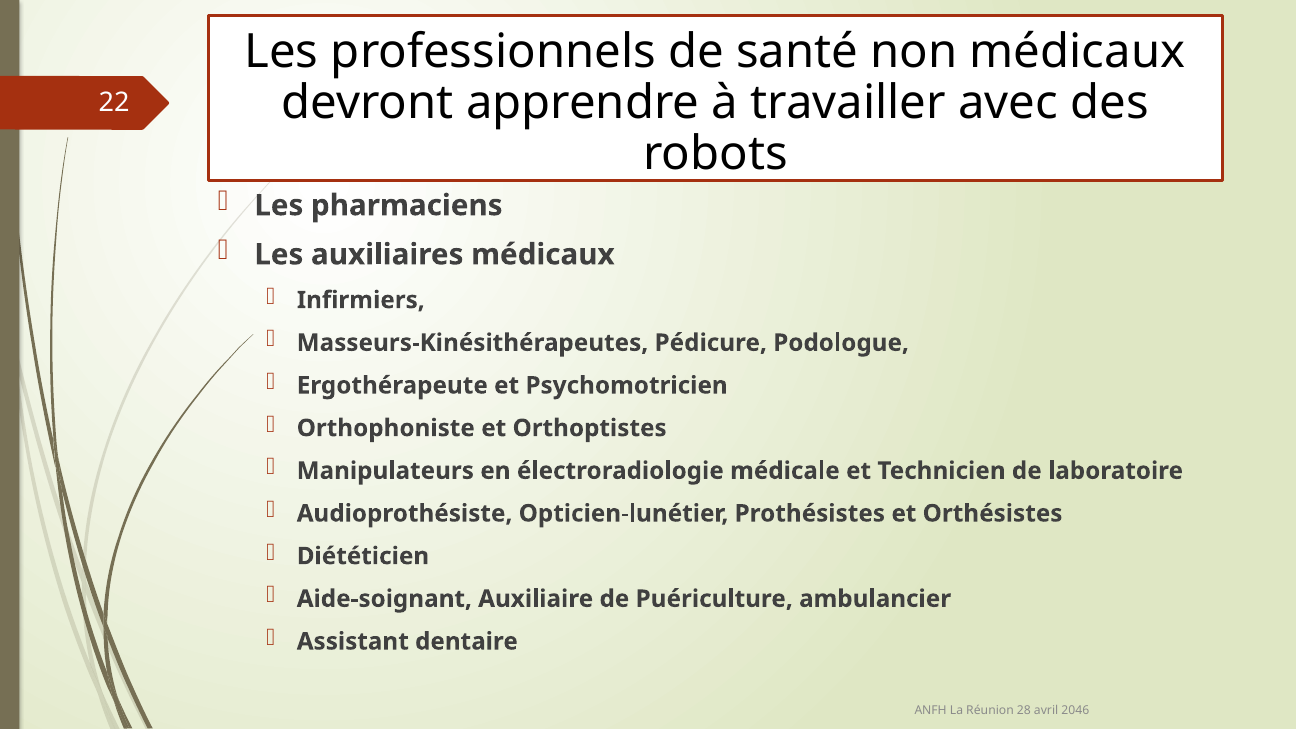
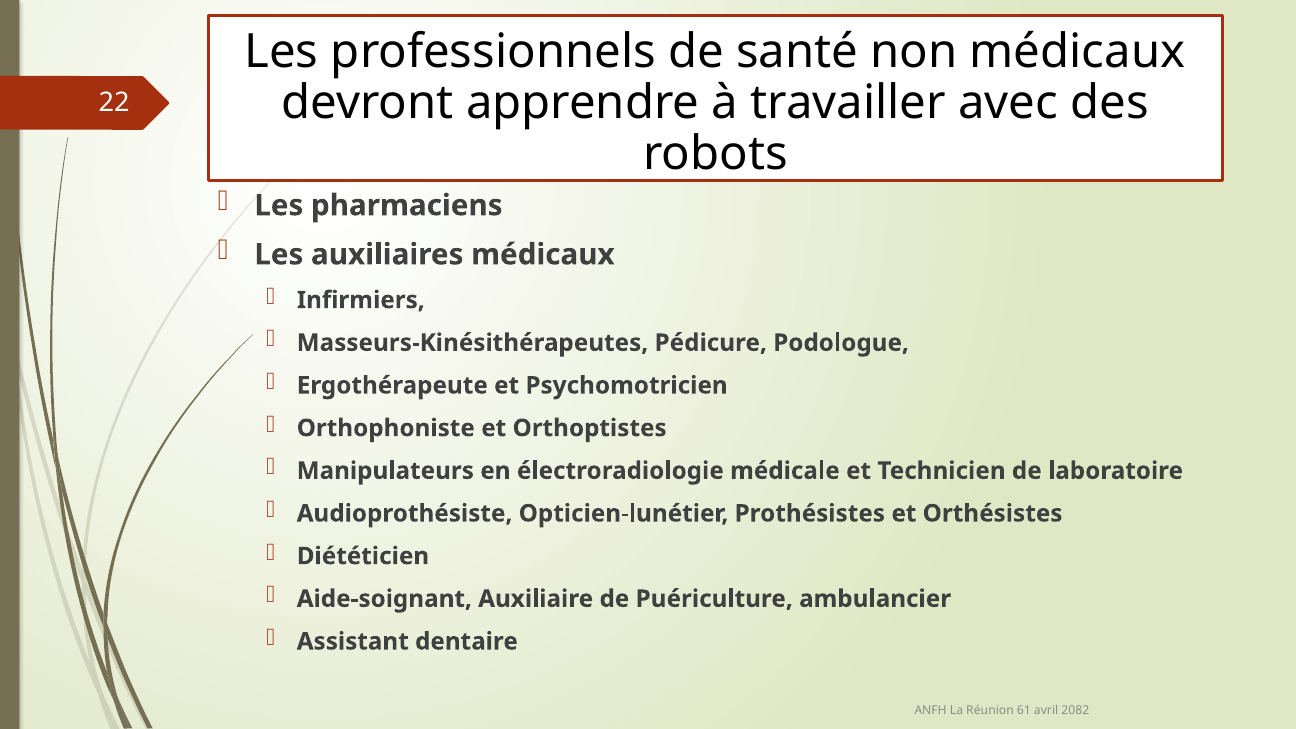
28: 28 -> 61 (1024, 710)
2046: 2046 -> 2082 (1075, 710)
